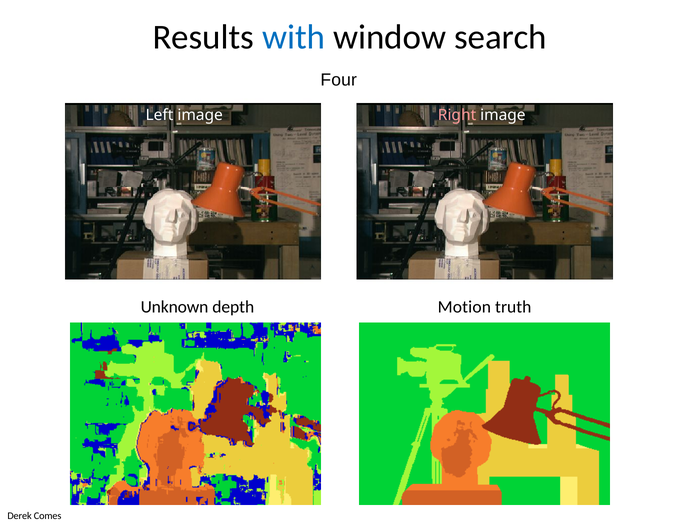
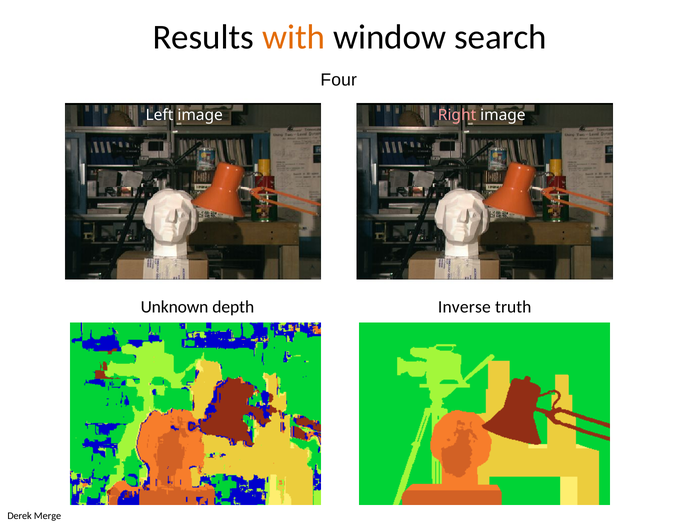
with colour: blue -> orange (294, 37)
Motion: Motion -> Inverse (464, 307)
Comes: Comes -> Merge (48, 516)
